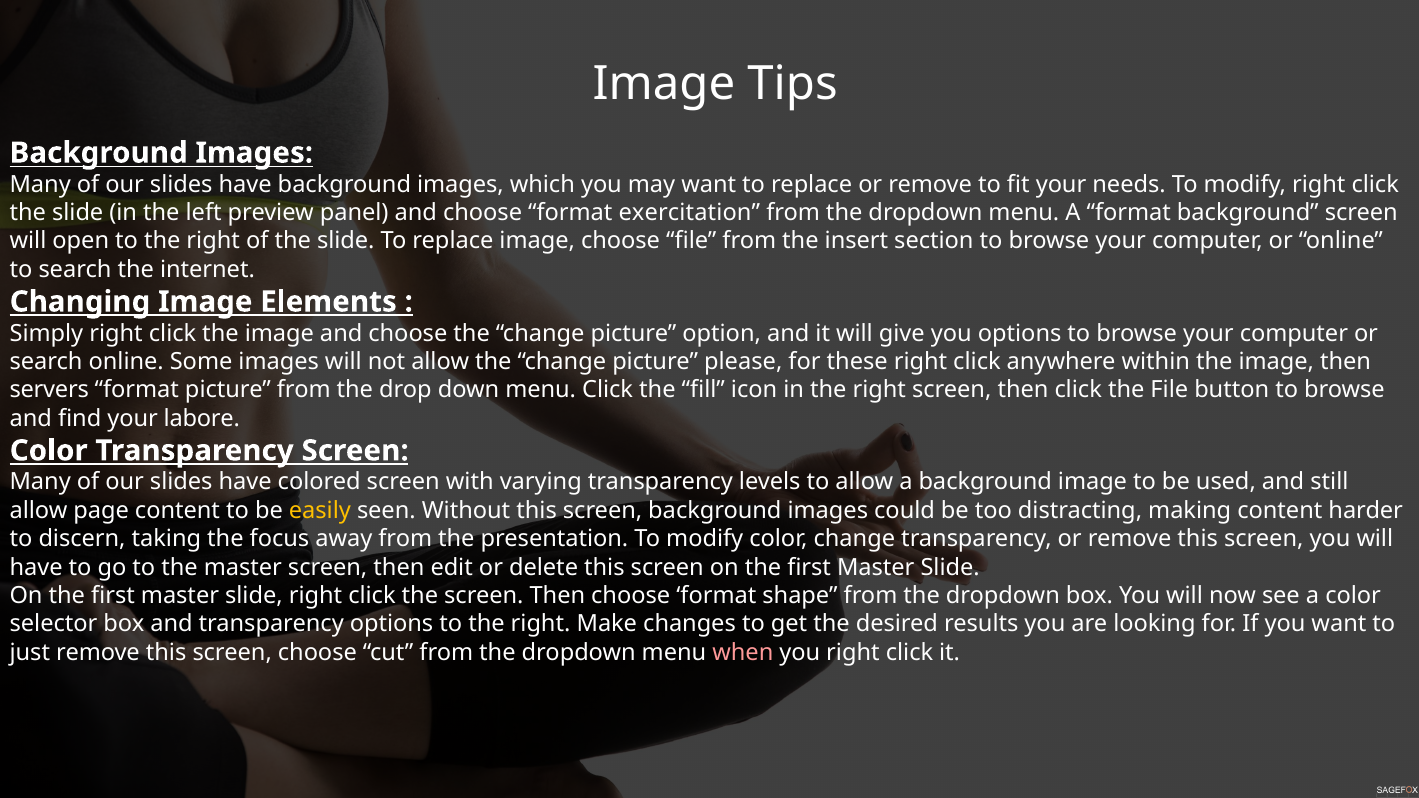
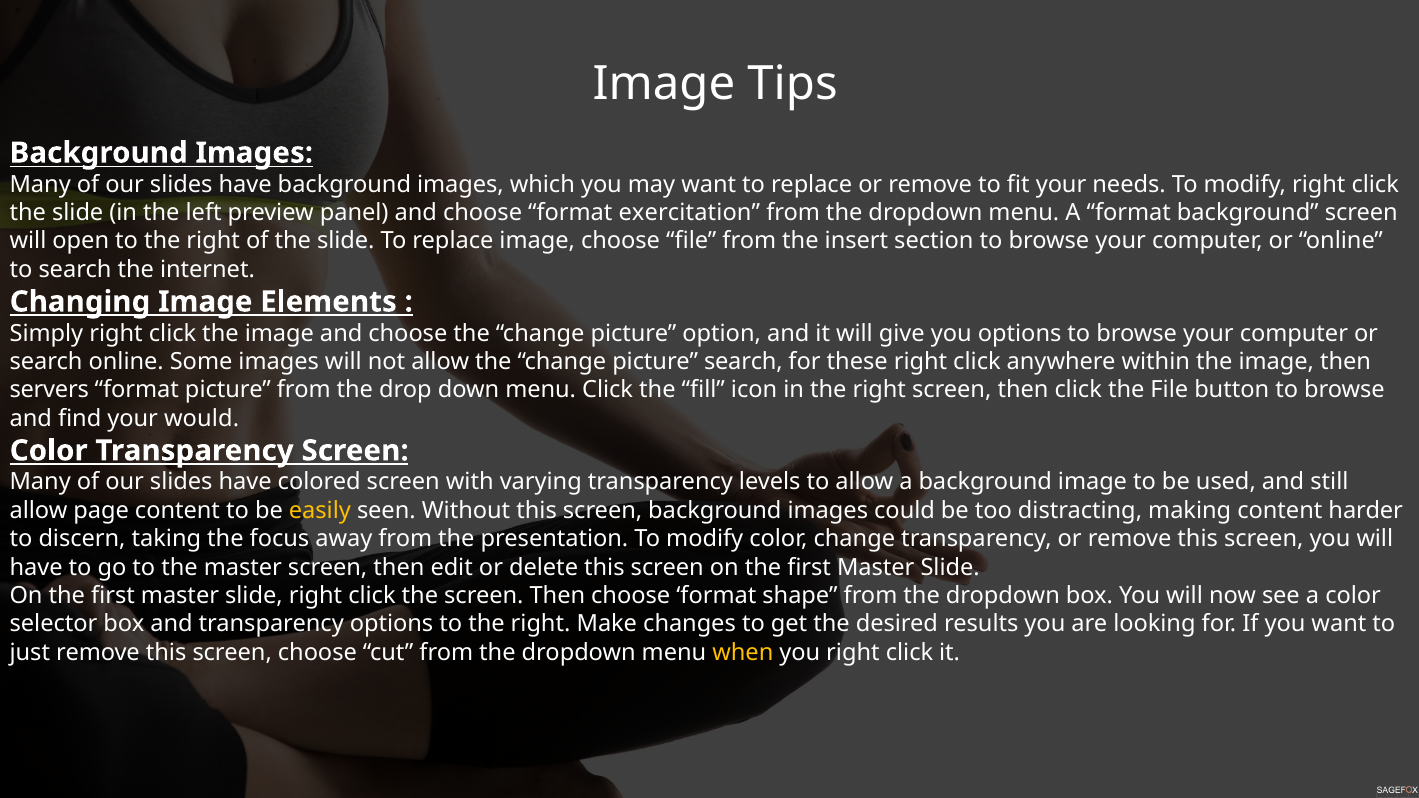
picture please: please -> search (743, 362)
labore: labore -> would (202, 418)
when colour: pink -> yellow (743, 652)
